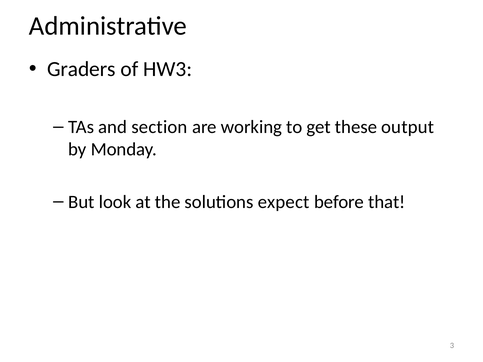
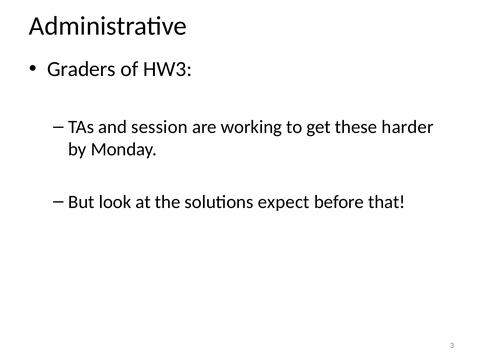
section: section -> session (159, 127)
output: output -> harder (408, 127)
